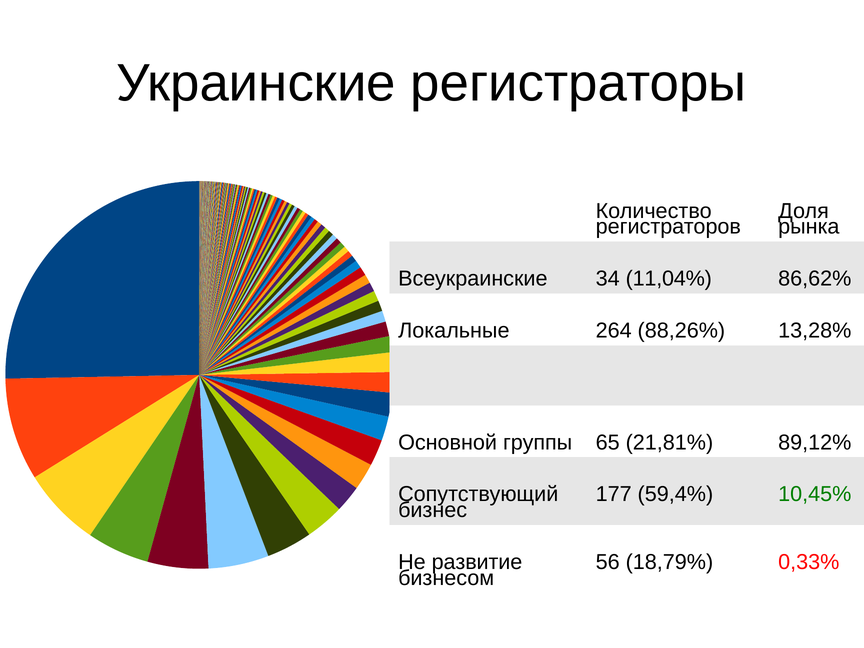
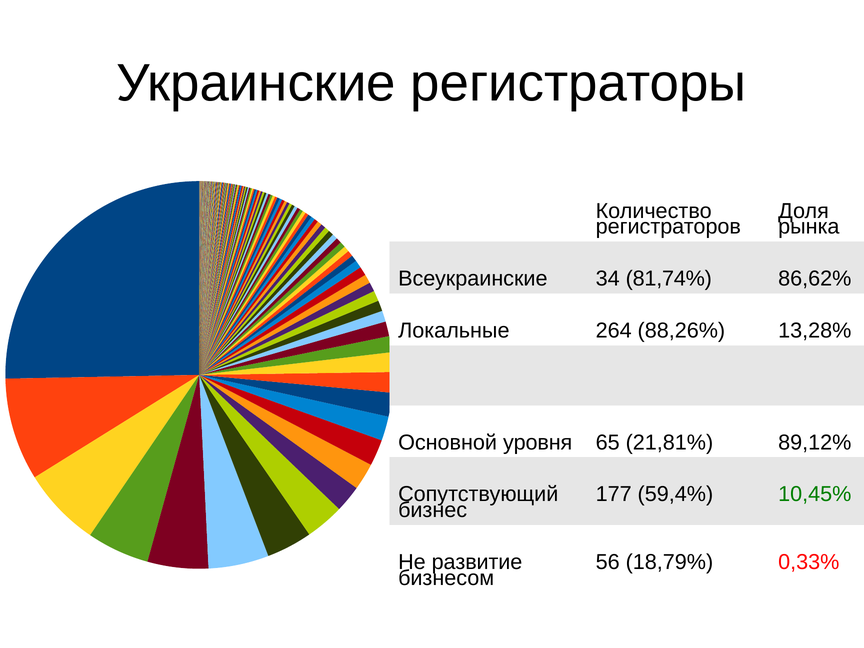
11,04%: 11,04% -> 81,74% (669, 279)
группы: группы -> уровня (538, 442)
